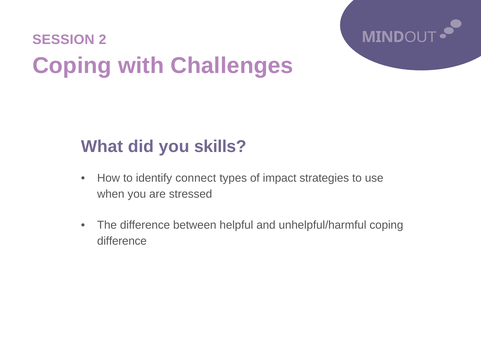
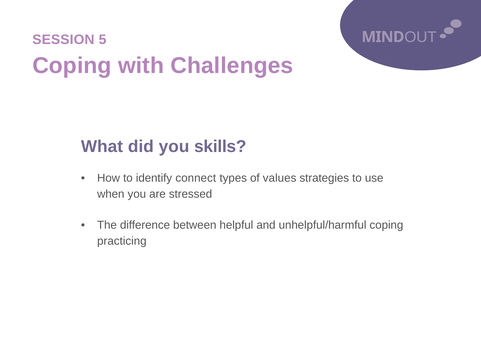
2: 2 -> 5 (102, 40)
impact: impact -> values (280, 178)
difference: difference -> practicing (122, 242)
